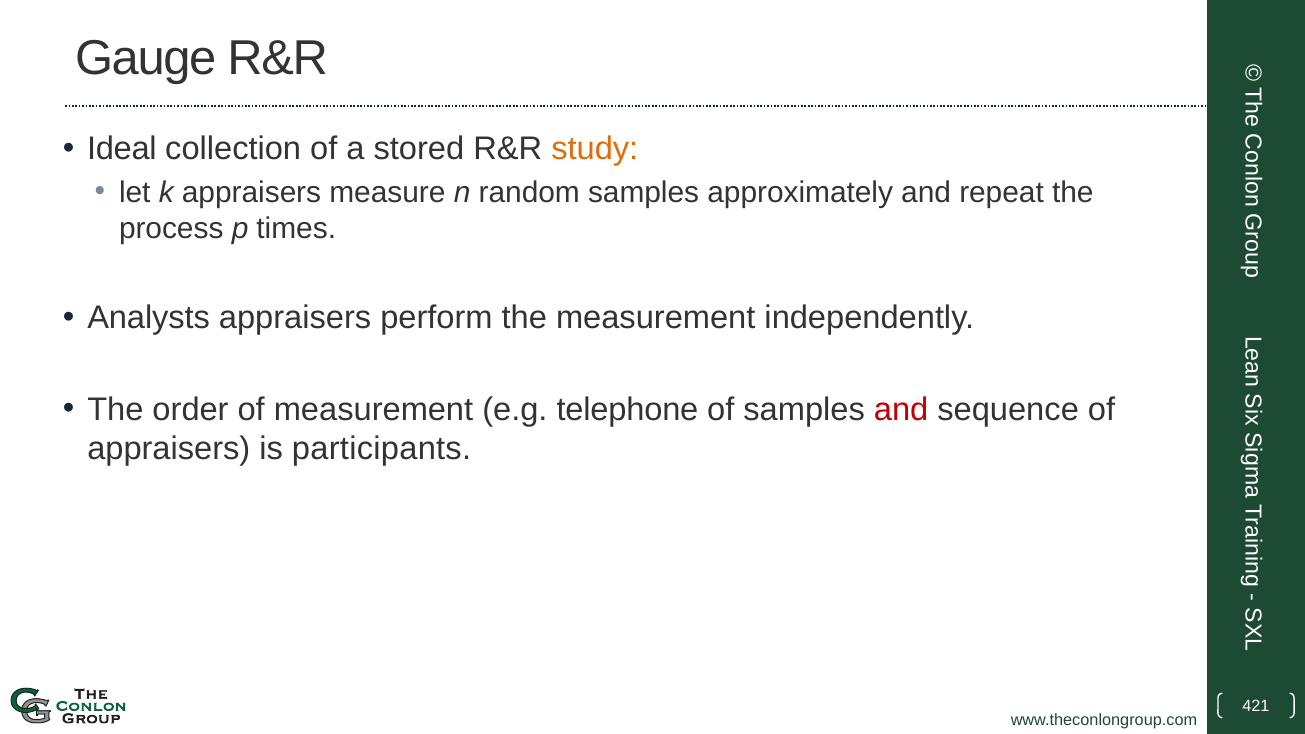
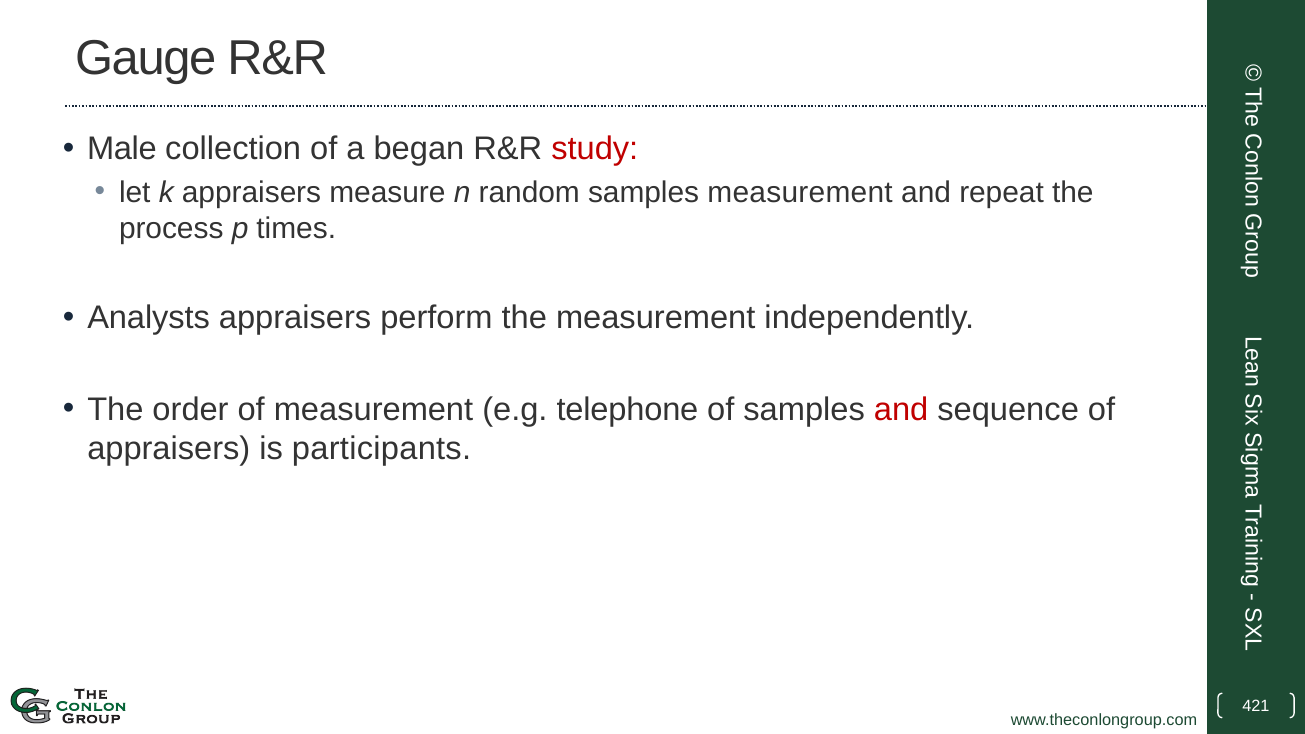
Ideal: Ideal -> Male (122, 149)
stored: stored -> began (419, 149)
study colour: orange -> red (595, 149)
samples approximately: approximately -> measurement (800, 192)
